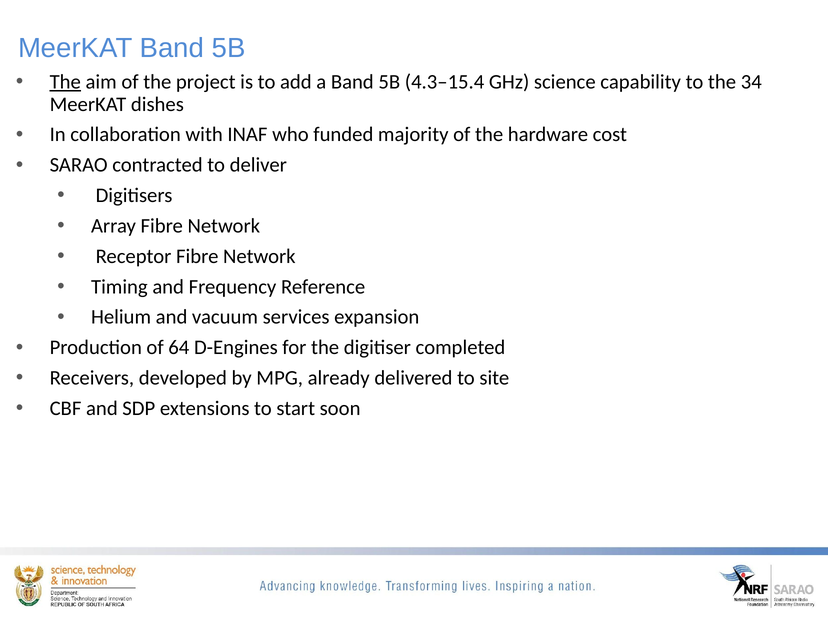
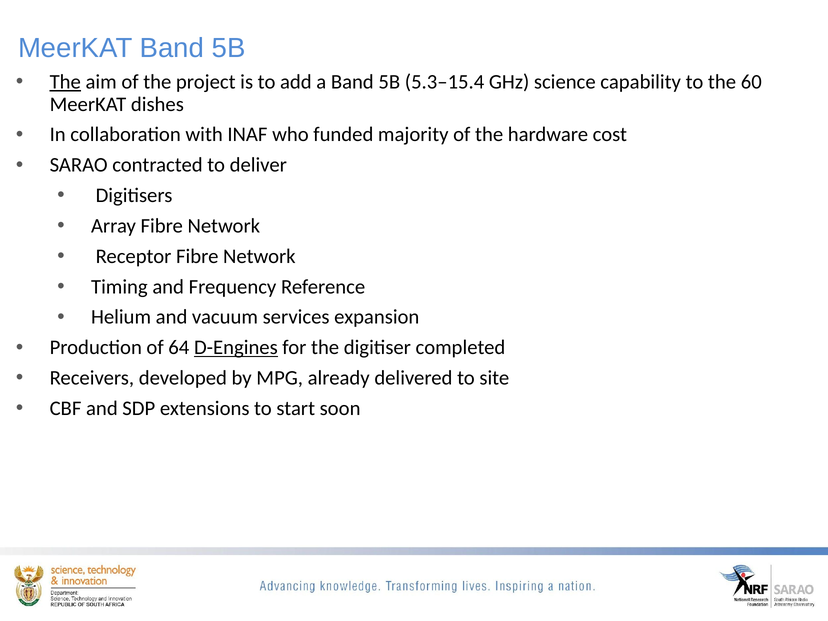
4.3–15.4: 4.3–15.4 -> 5.3–15.4 (445, 82)
34: 34 -> 60 (751, 82)
D-Engines underline: none -> present (236, 348)
